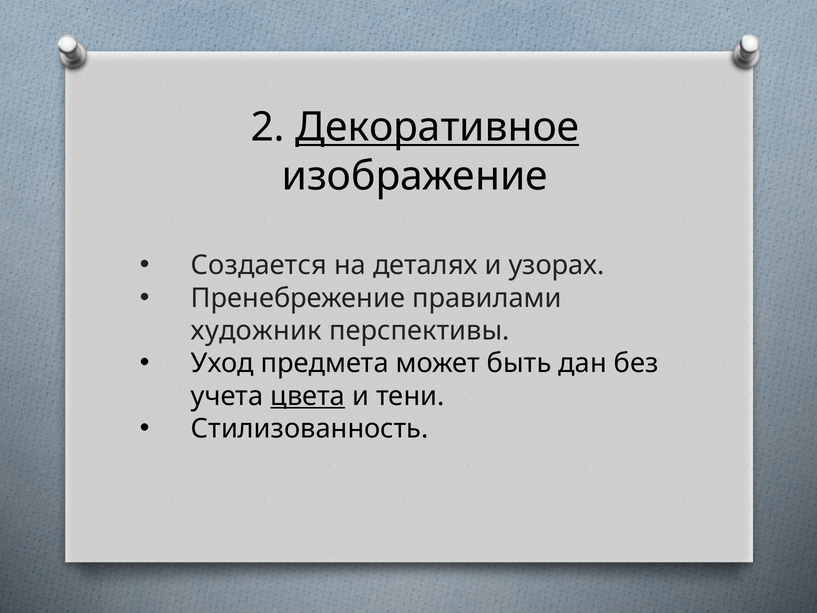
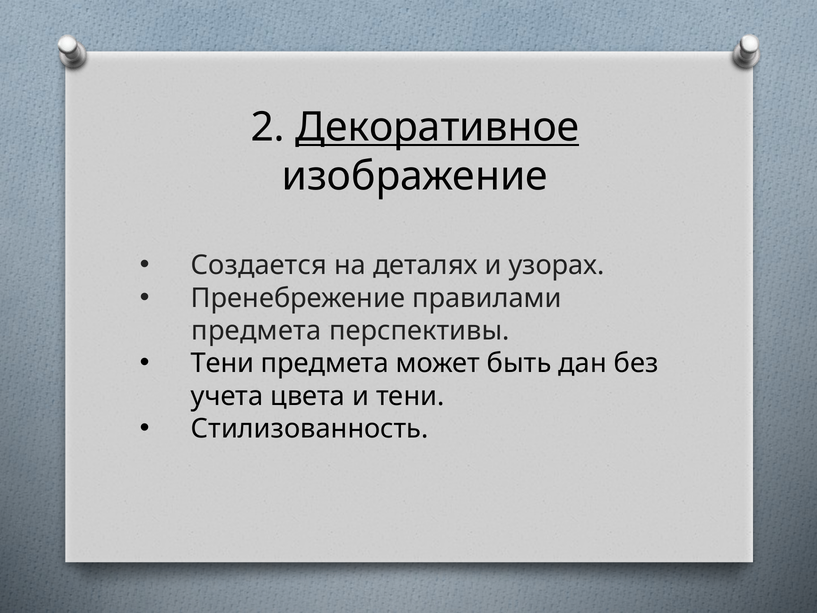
художник: художник -> предмета (256, 331)
Уход: Уход -> Тени (222, 363)
цвета underline: present -> none (308, 396)
